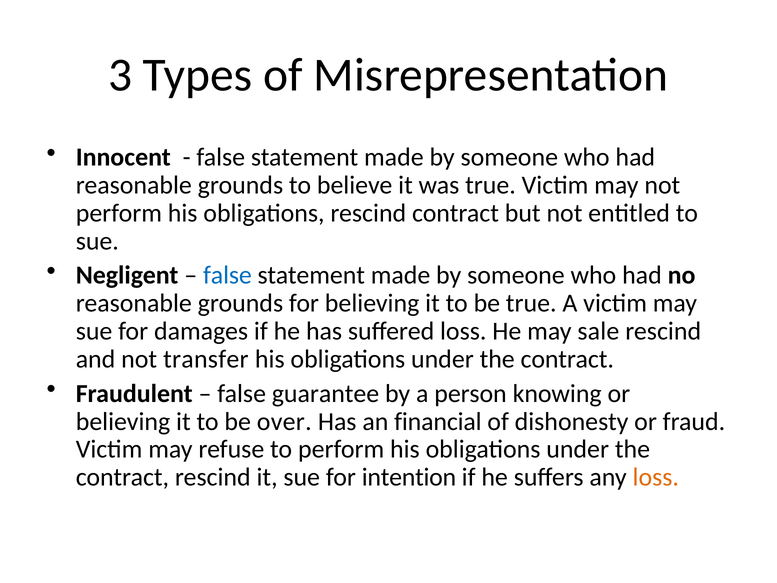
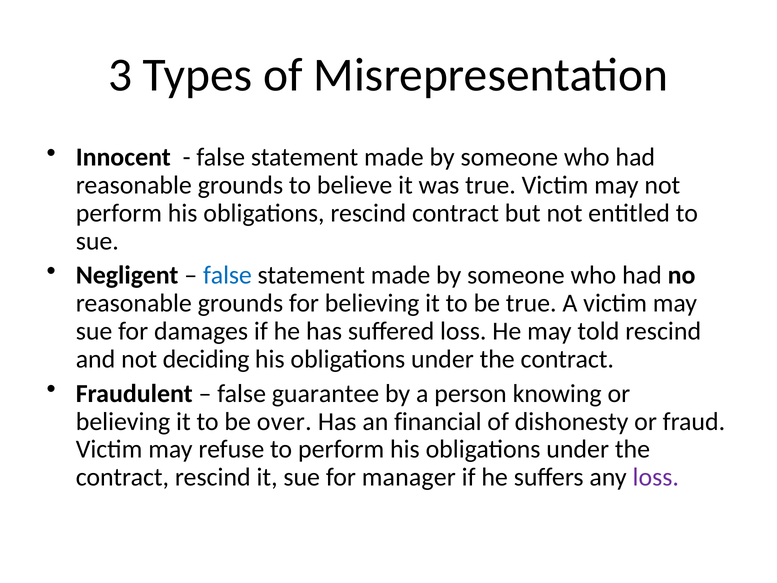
sale: sale -> told (598, 331)
transfer: transfer -> deciding (206, 359)
intention: intention -> manager (409, 477)
loss colour: orange -> purple (656, 477)
